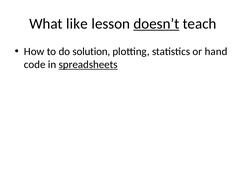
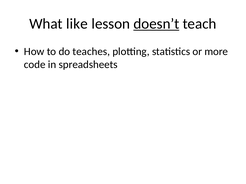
solution: solution -> teaches (91, 52)
hand: hand -> more (216, 52)
spreadsheets underline: present -> none (88, 65)
